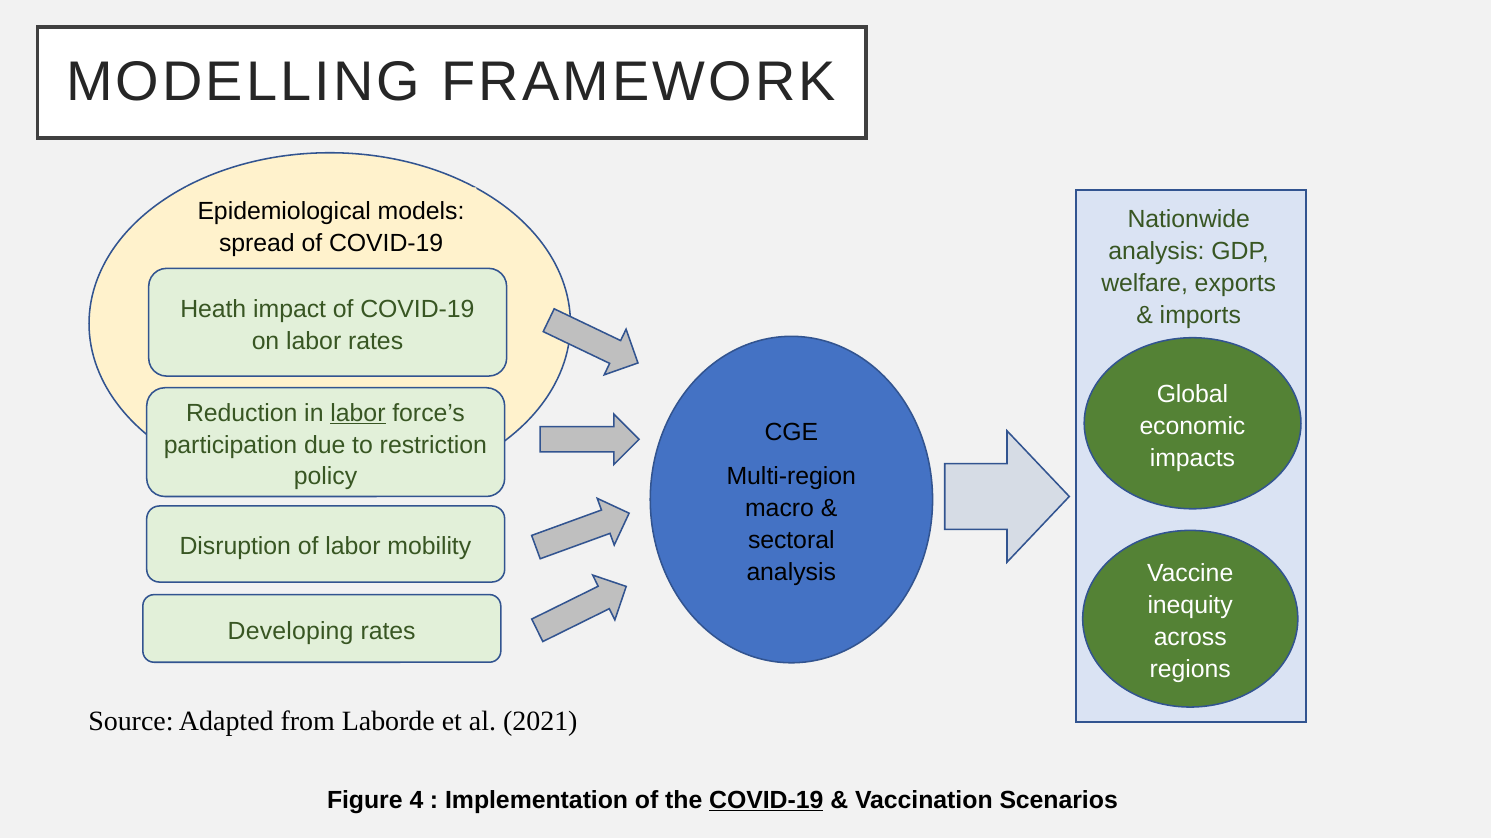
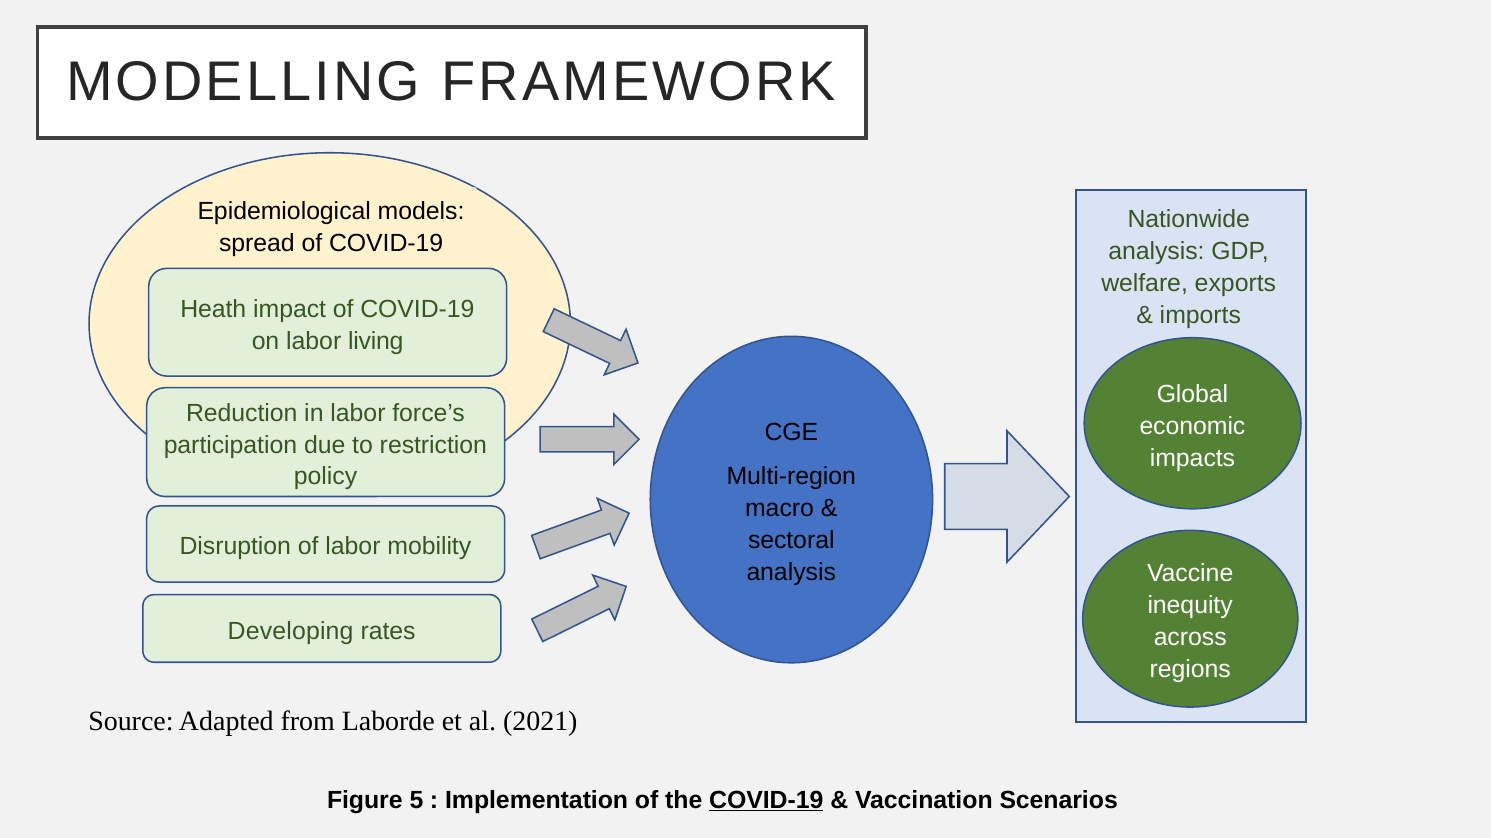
labor rates: rates -> living (376, 341)
labor underline: present -> none (358, 413)
4: 4 -> 5 (416, 801)
